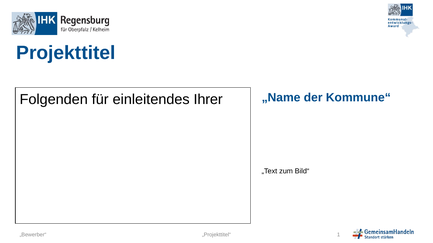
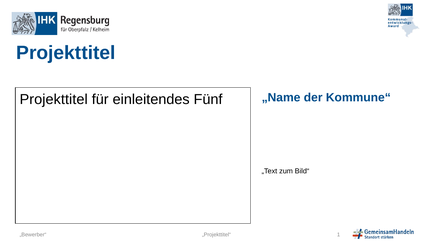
Folgenden: Folgenden -> Projekttitel (54, 100)
Ihrer: Ihrer -> Fünf (208, 100)
